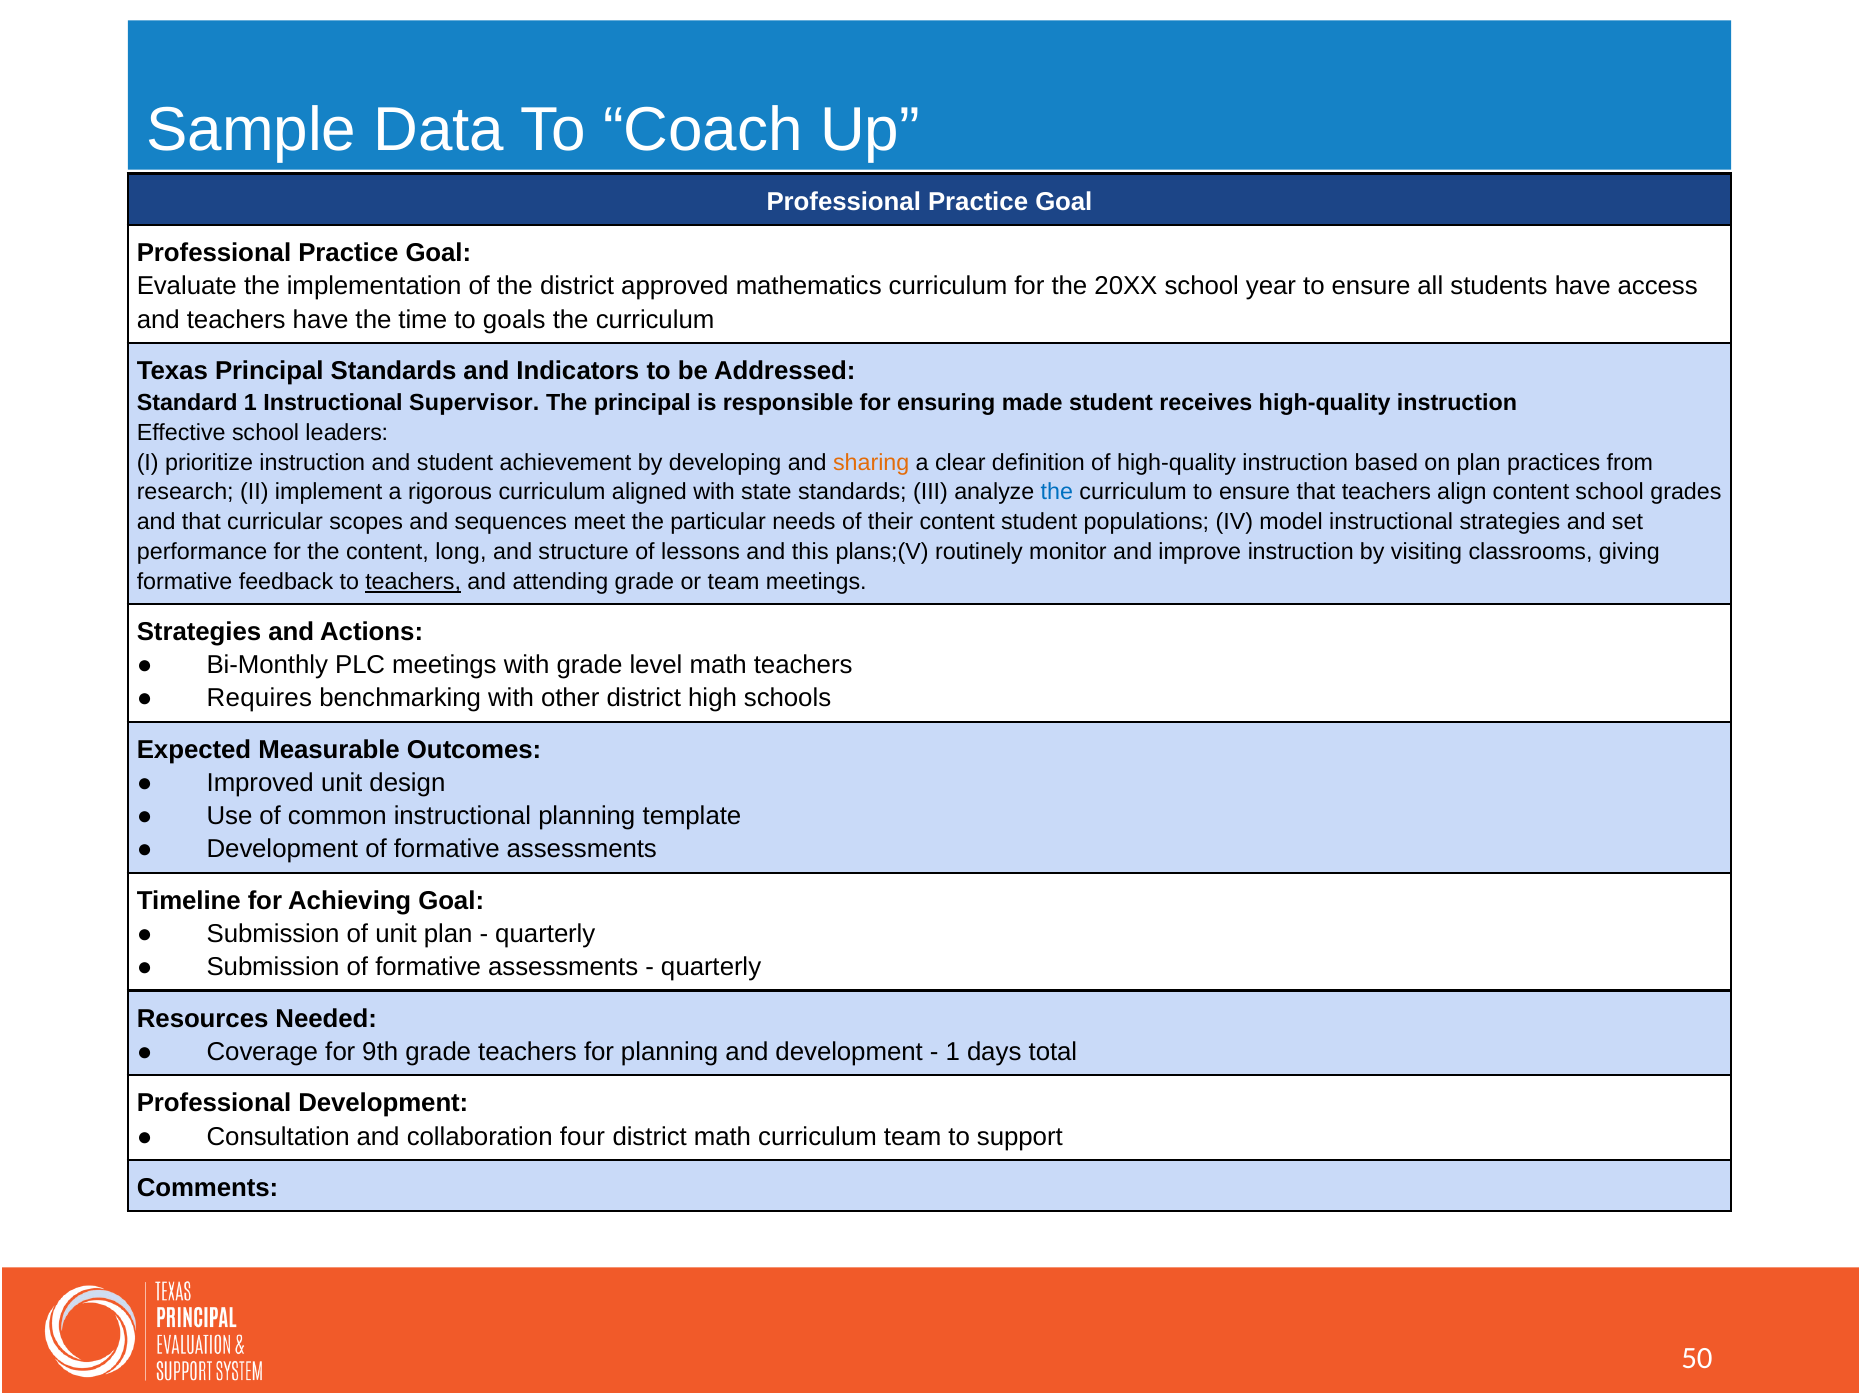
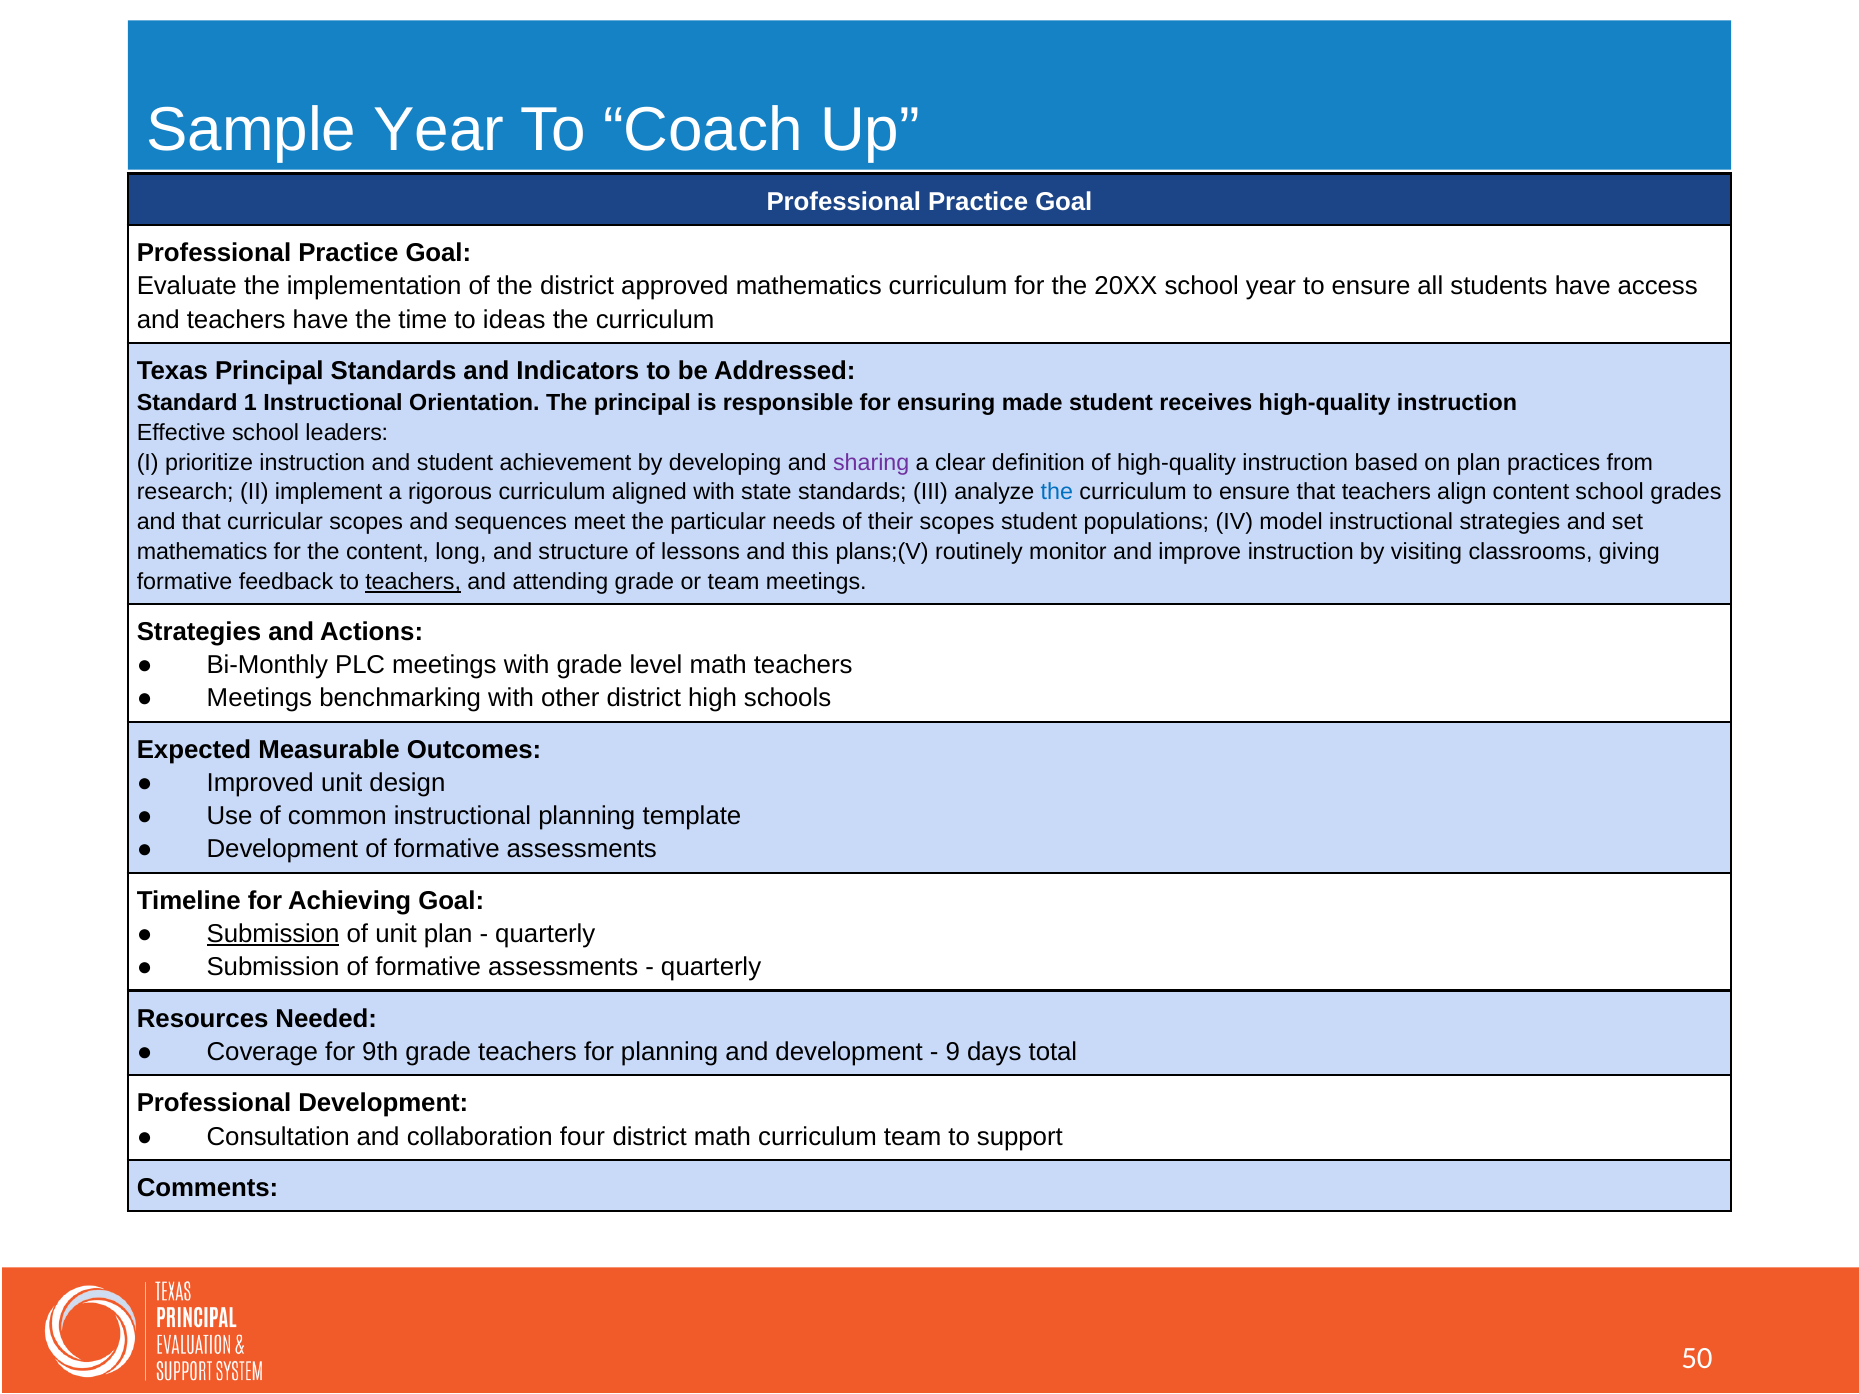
Sample Data: Data -> Year (439, 130)
goals: goals -> ideas (514, 320)
Supervisor: Supervisor -> Orientation (474, 403)
sharing colour: orange -> purple (871, 462)
their content: content -> scopes (957, 522)
performance: performance -> mathematics (202, 552)
Requires: Requires -> Meetings (259, 699)
Submission underline: none -> present (273, 934)
1: 1 -> 9 (953, 1052)
